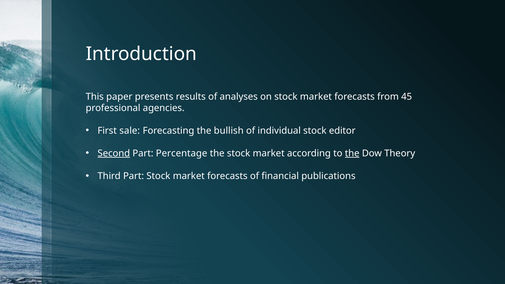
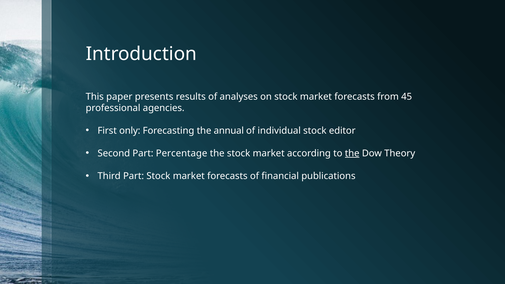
sale: sale -> only (130, 131)
bullish: bullish -> annual (229, 131)
Second underline: present -> none (114, 153)
